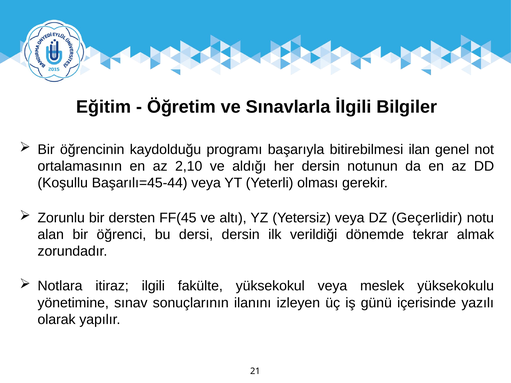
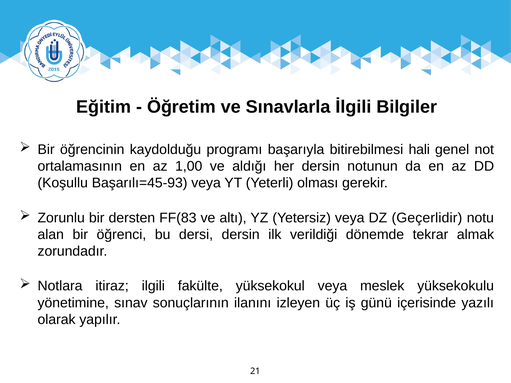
ilan: ilan -> hali (419, 150)
2,10: 2,10 -> 1,00 (189, 166)
Başarılı=45-44: Başarılı=45-44 -> Başarılı=45-93 (140, 183)
FF(45: FF(45 -> FF(83 (178, 218)
